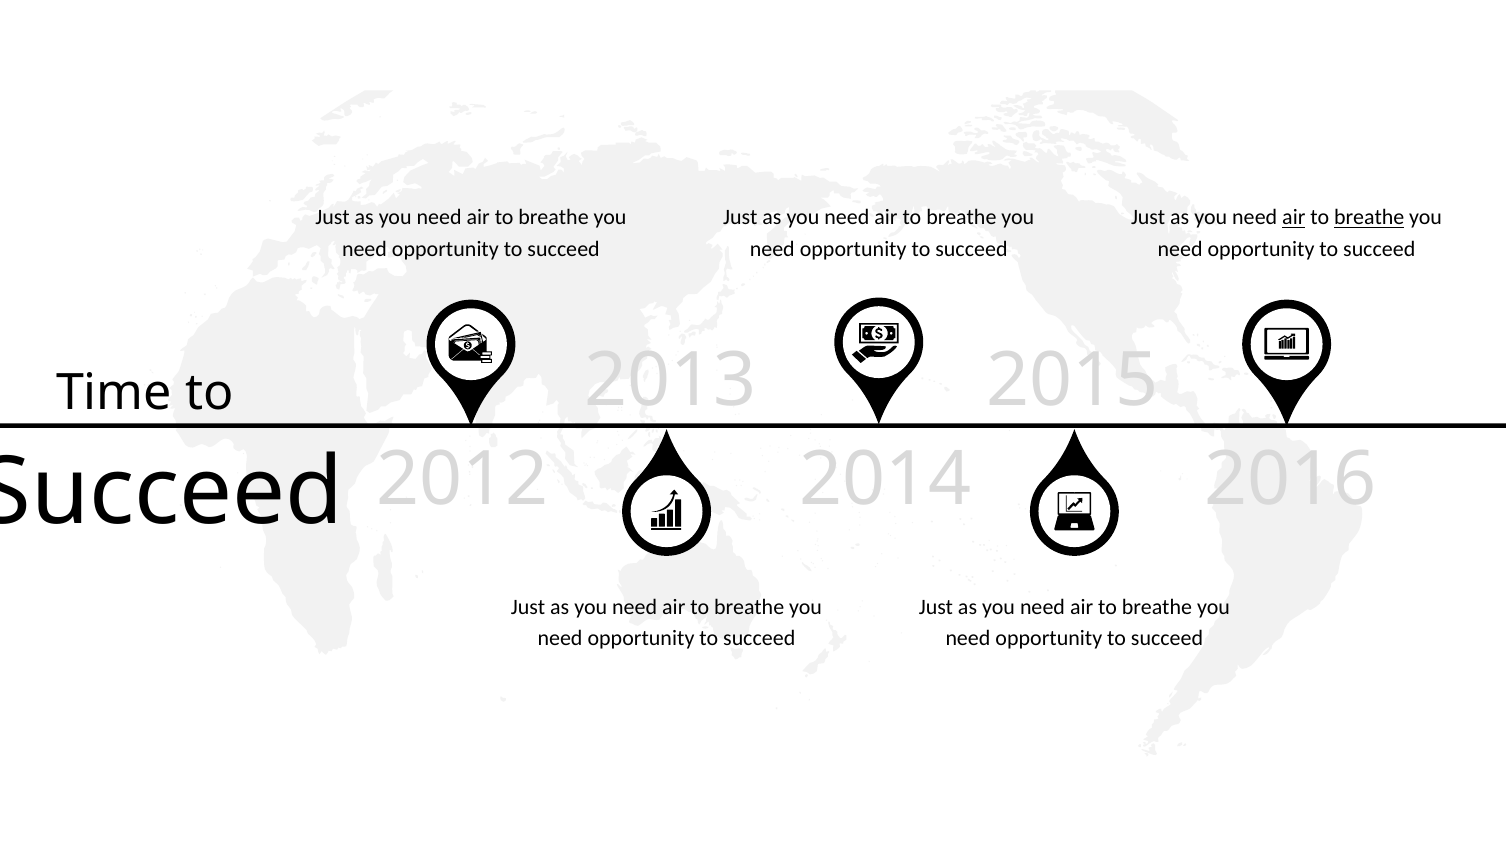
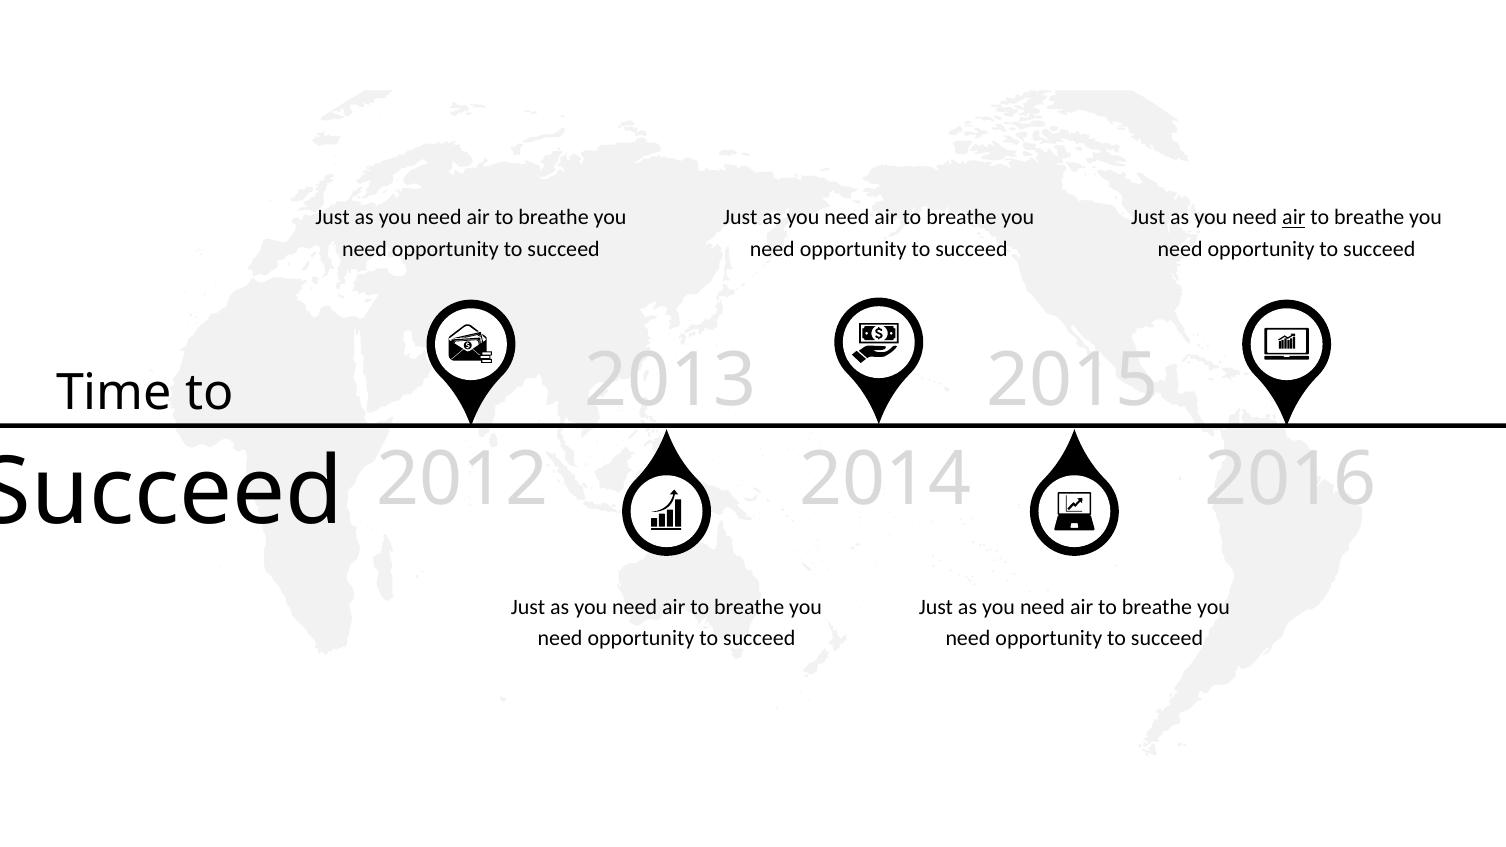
breathe underline: present -> none (1369, 218)
